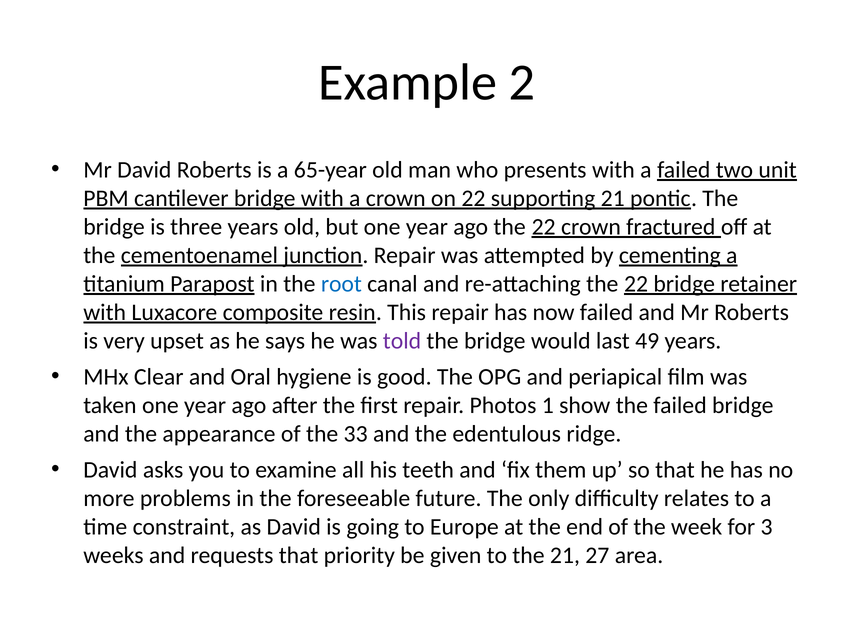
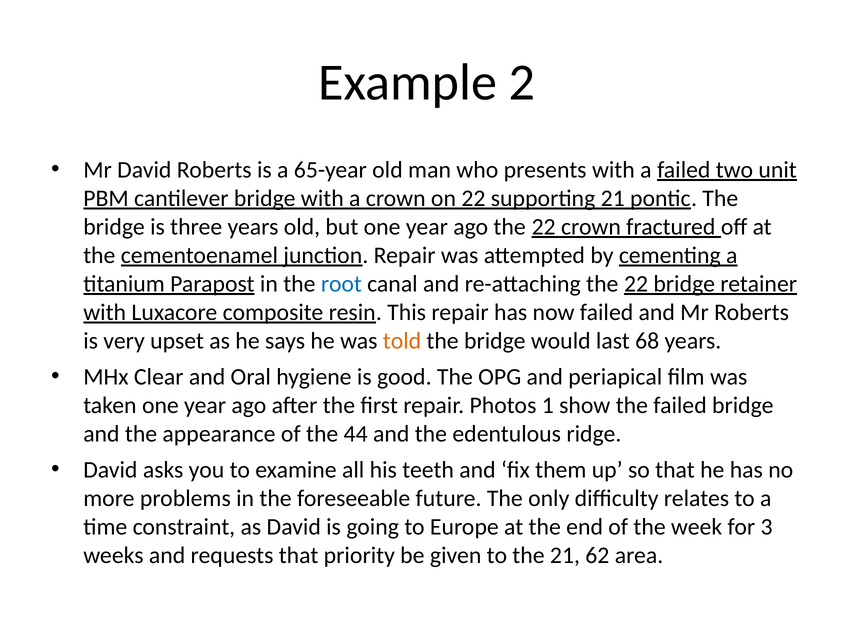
told colour: purple -> orange (402, 340)
49: 49 -> 68 (647, 340)
33: 33 -> 44 (356, 434)
27: 27 -> 62 (597, 555)
